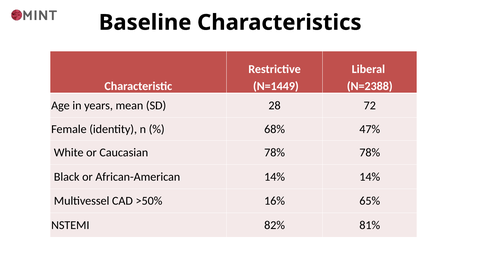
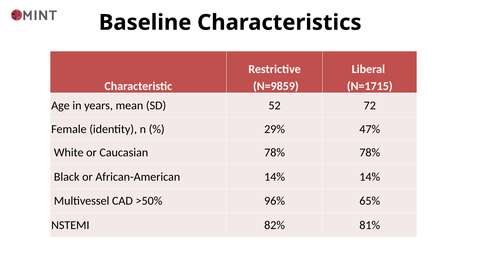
N=1449: N=1449 -> N=9859 (276, 86)
N=2388: N=2388 -> N=1715 (370, 86)
28: 28 -> 52 (275, 106)
68%: 68% -> 29% (275, 129)
16%: 16% -> 96% (275, 201)
